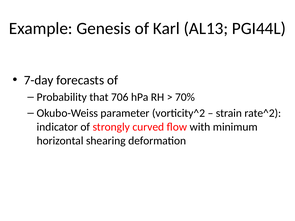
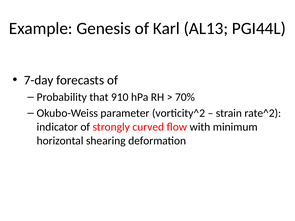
706: 706 -> 910 (120, 97)
